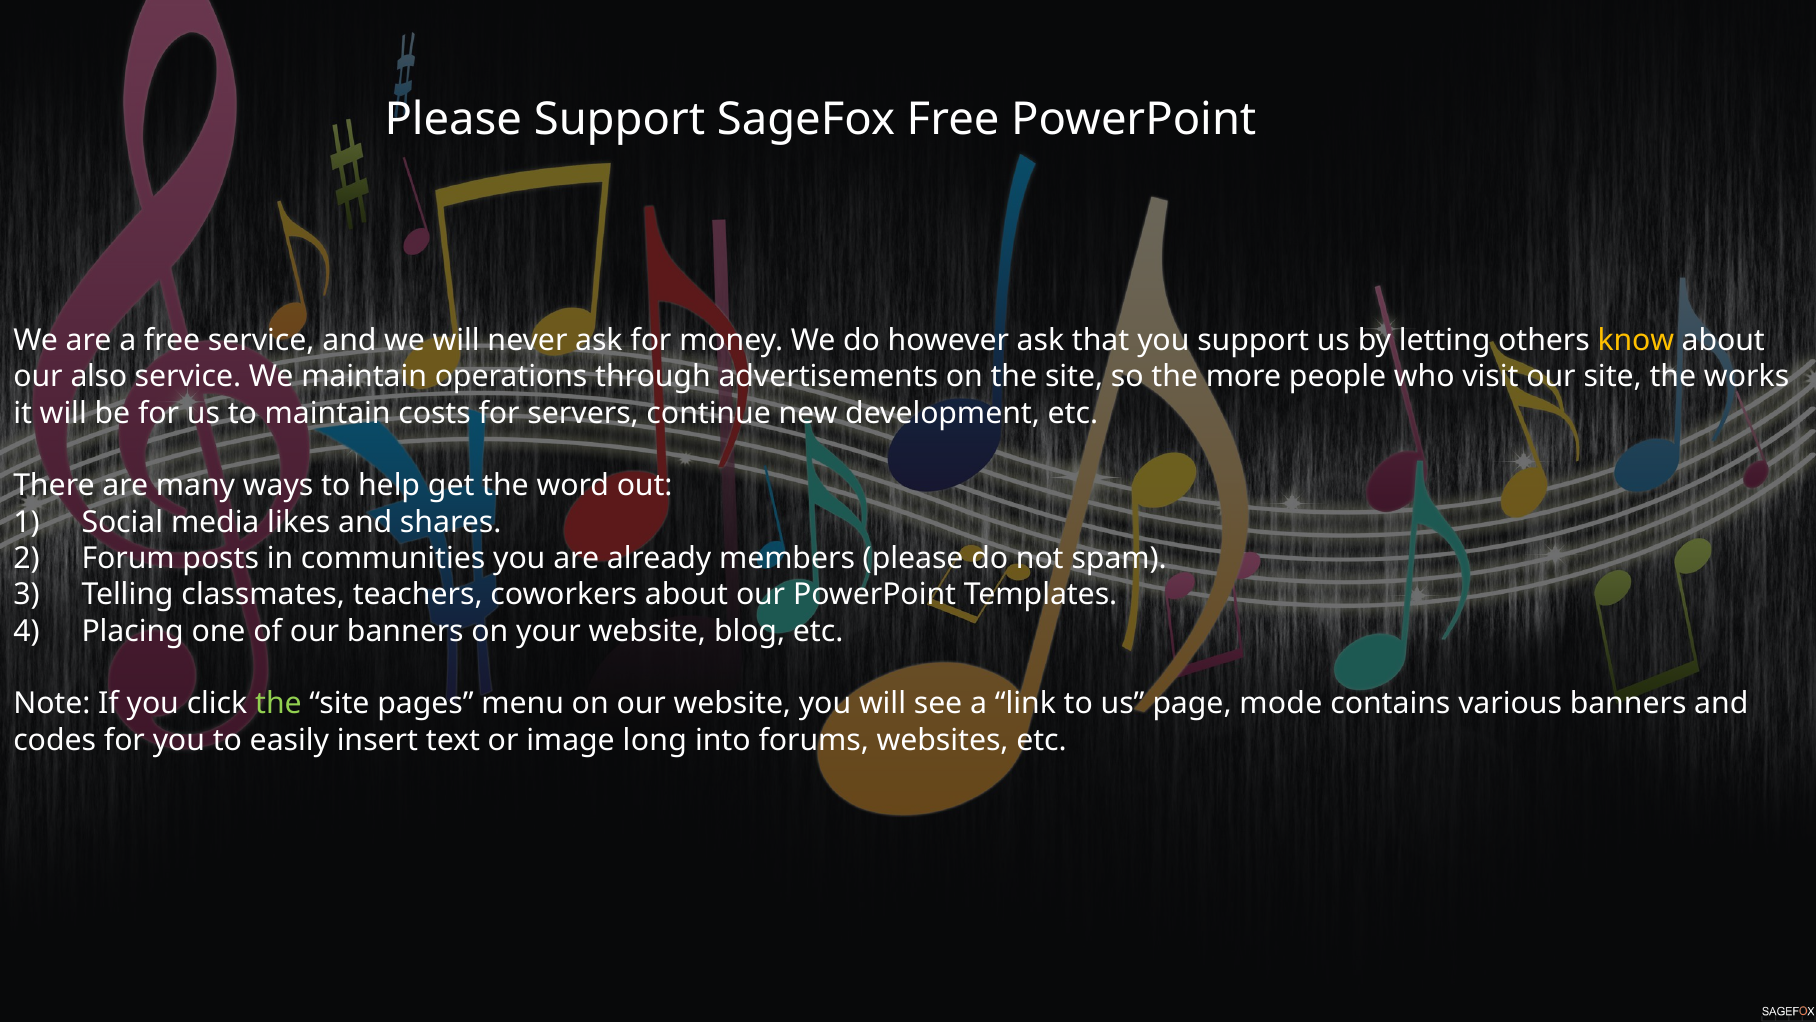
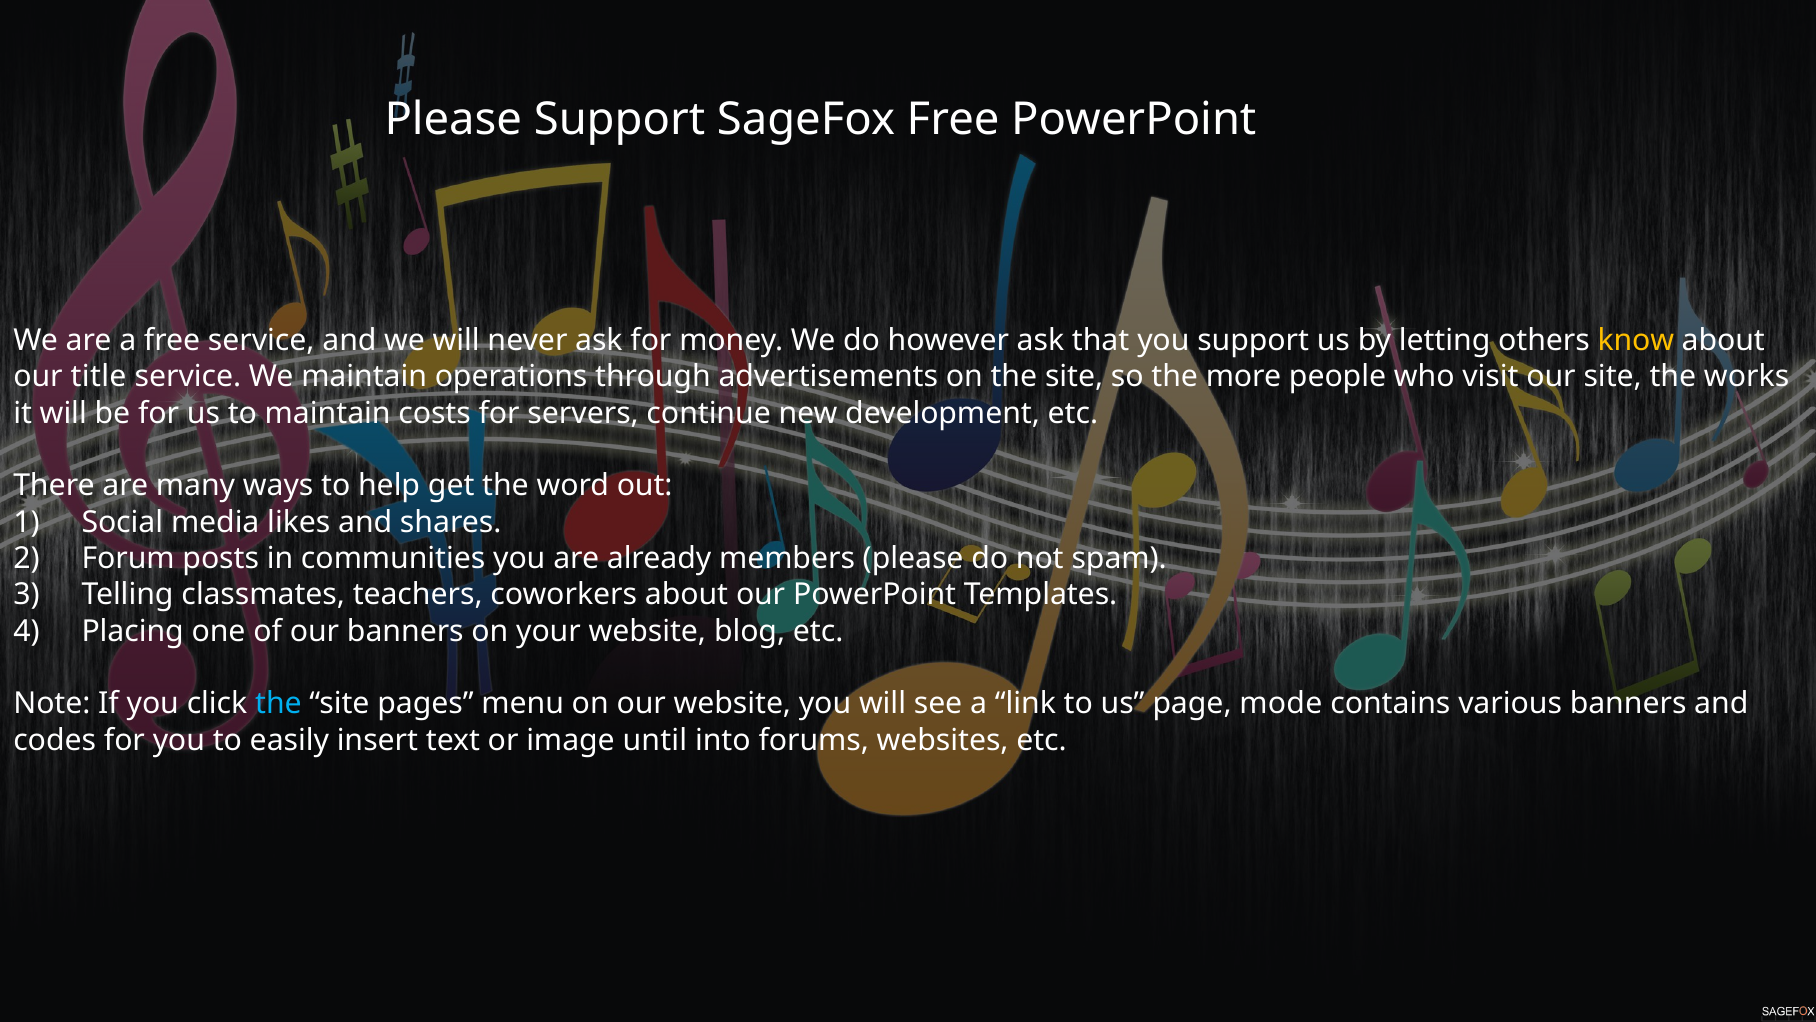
also: also -> title (99, 377)
the colour: light green -> light blue (278, 703)
long: long -> until (655, 740)
